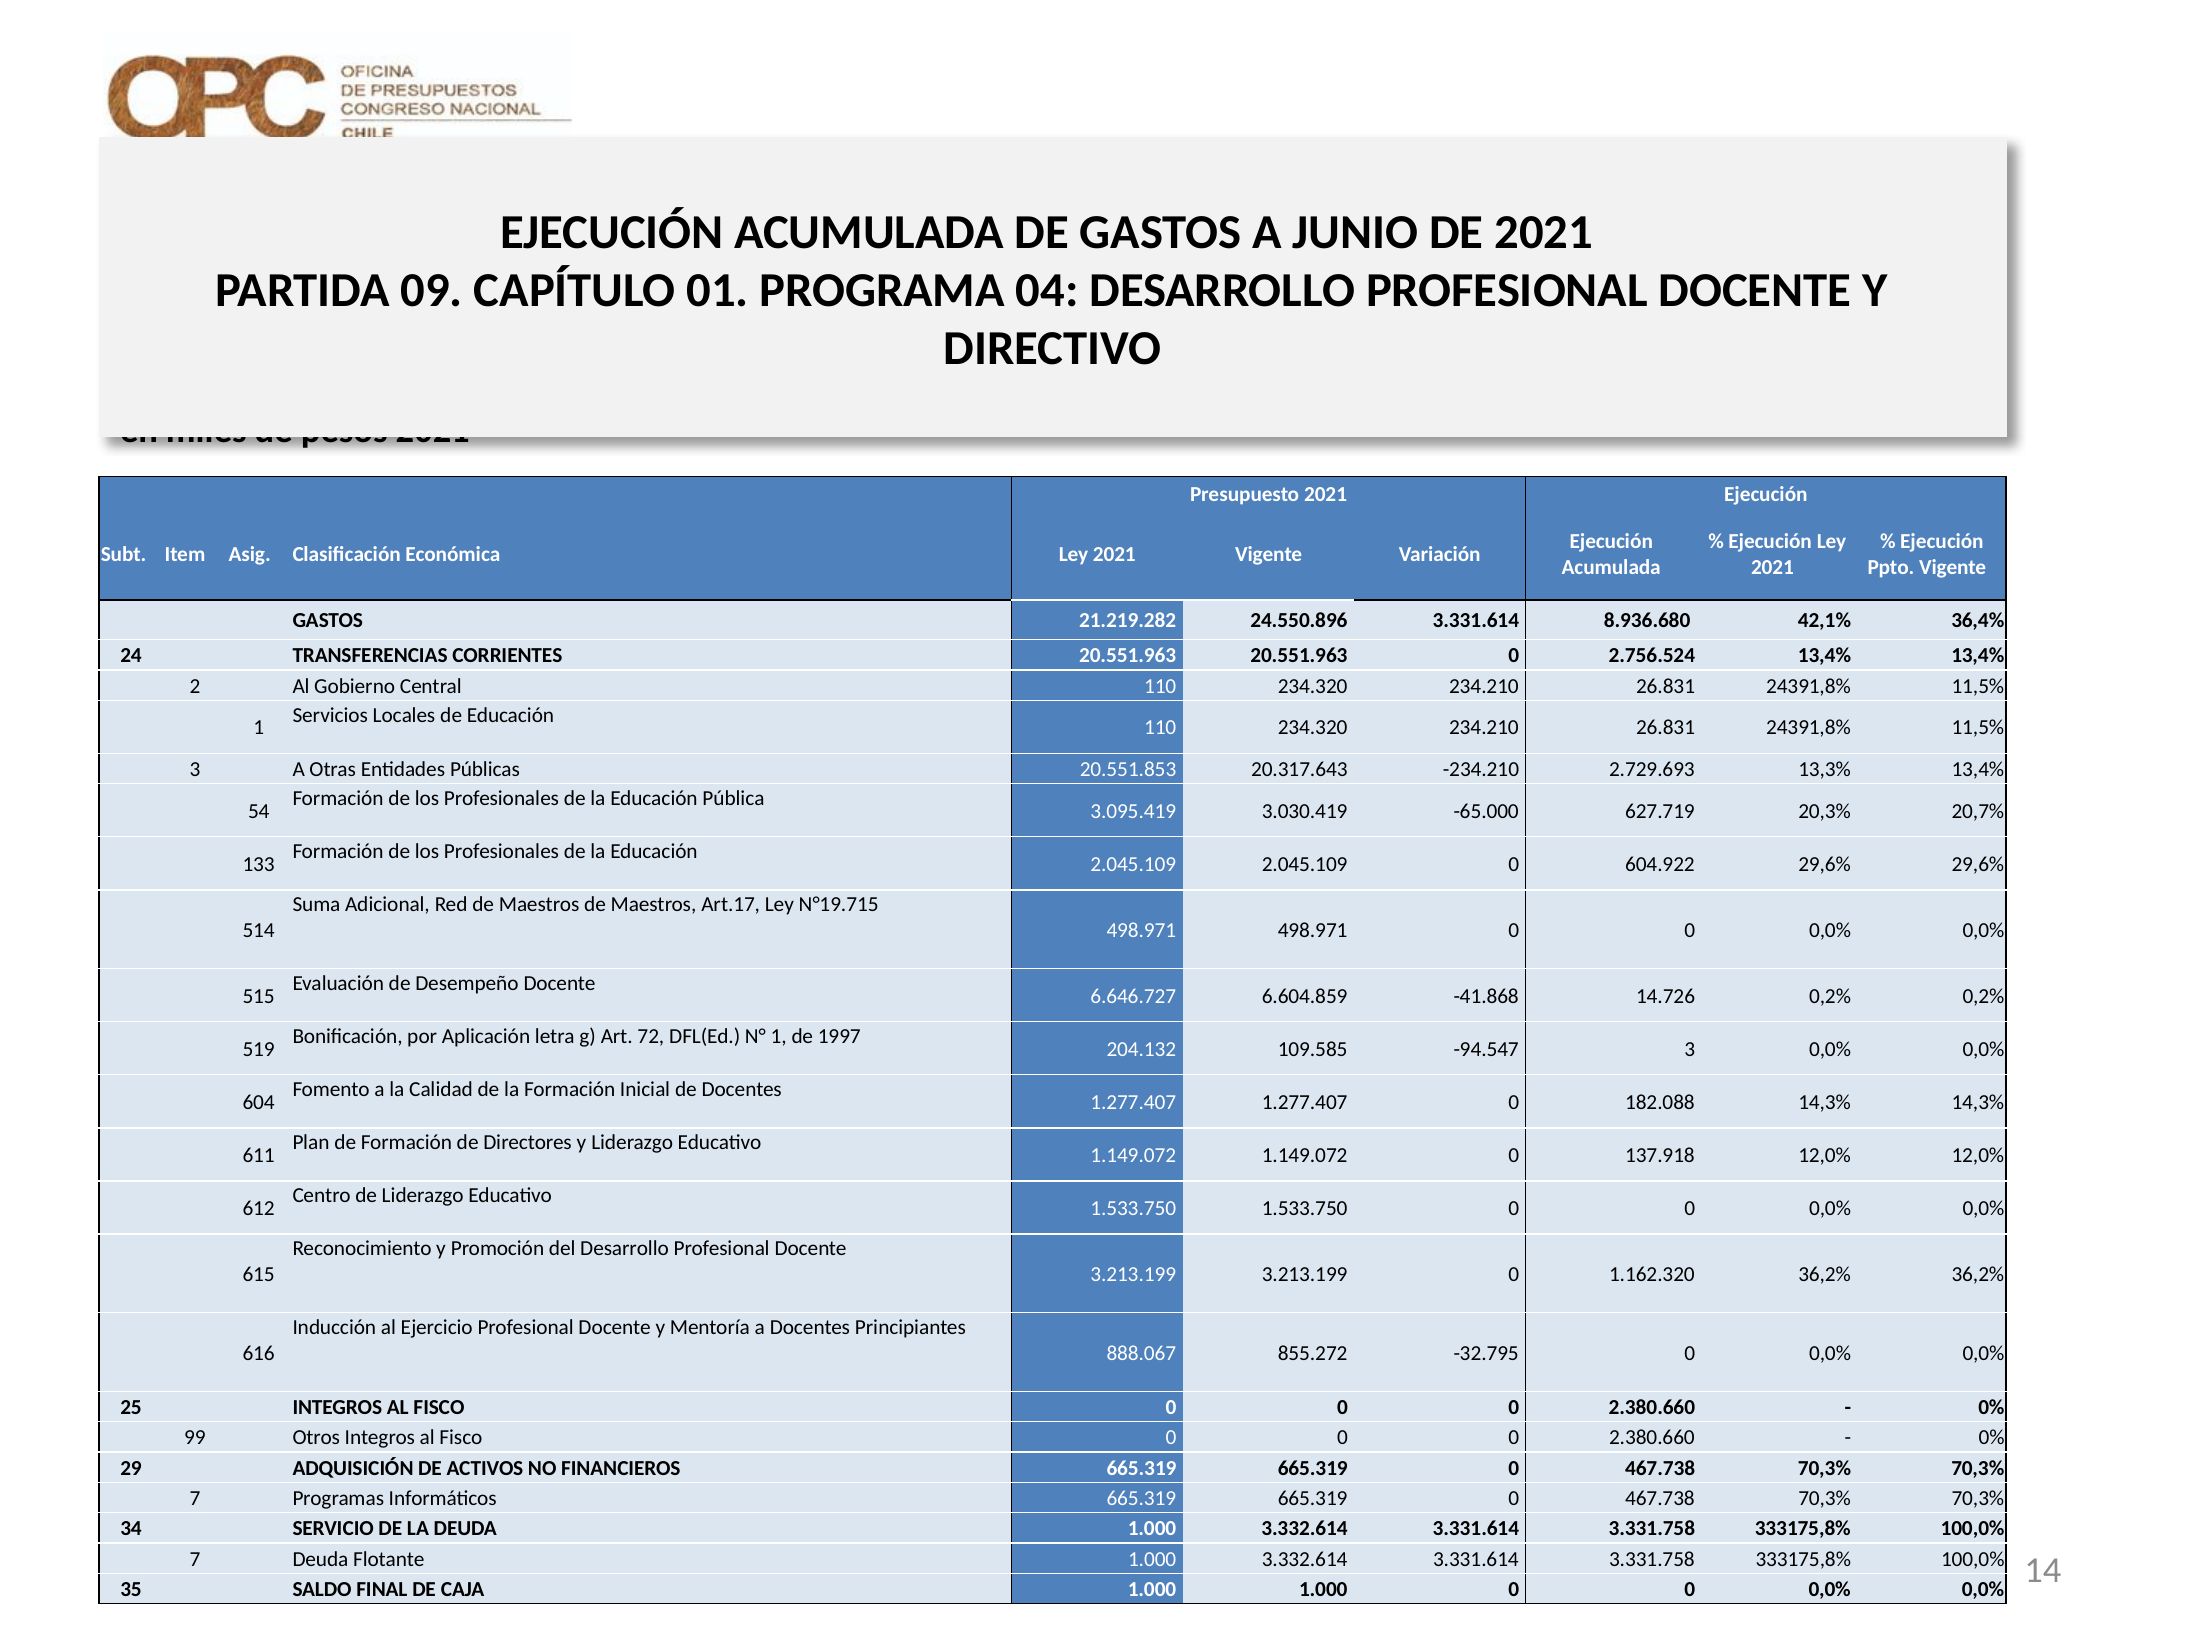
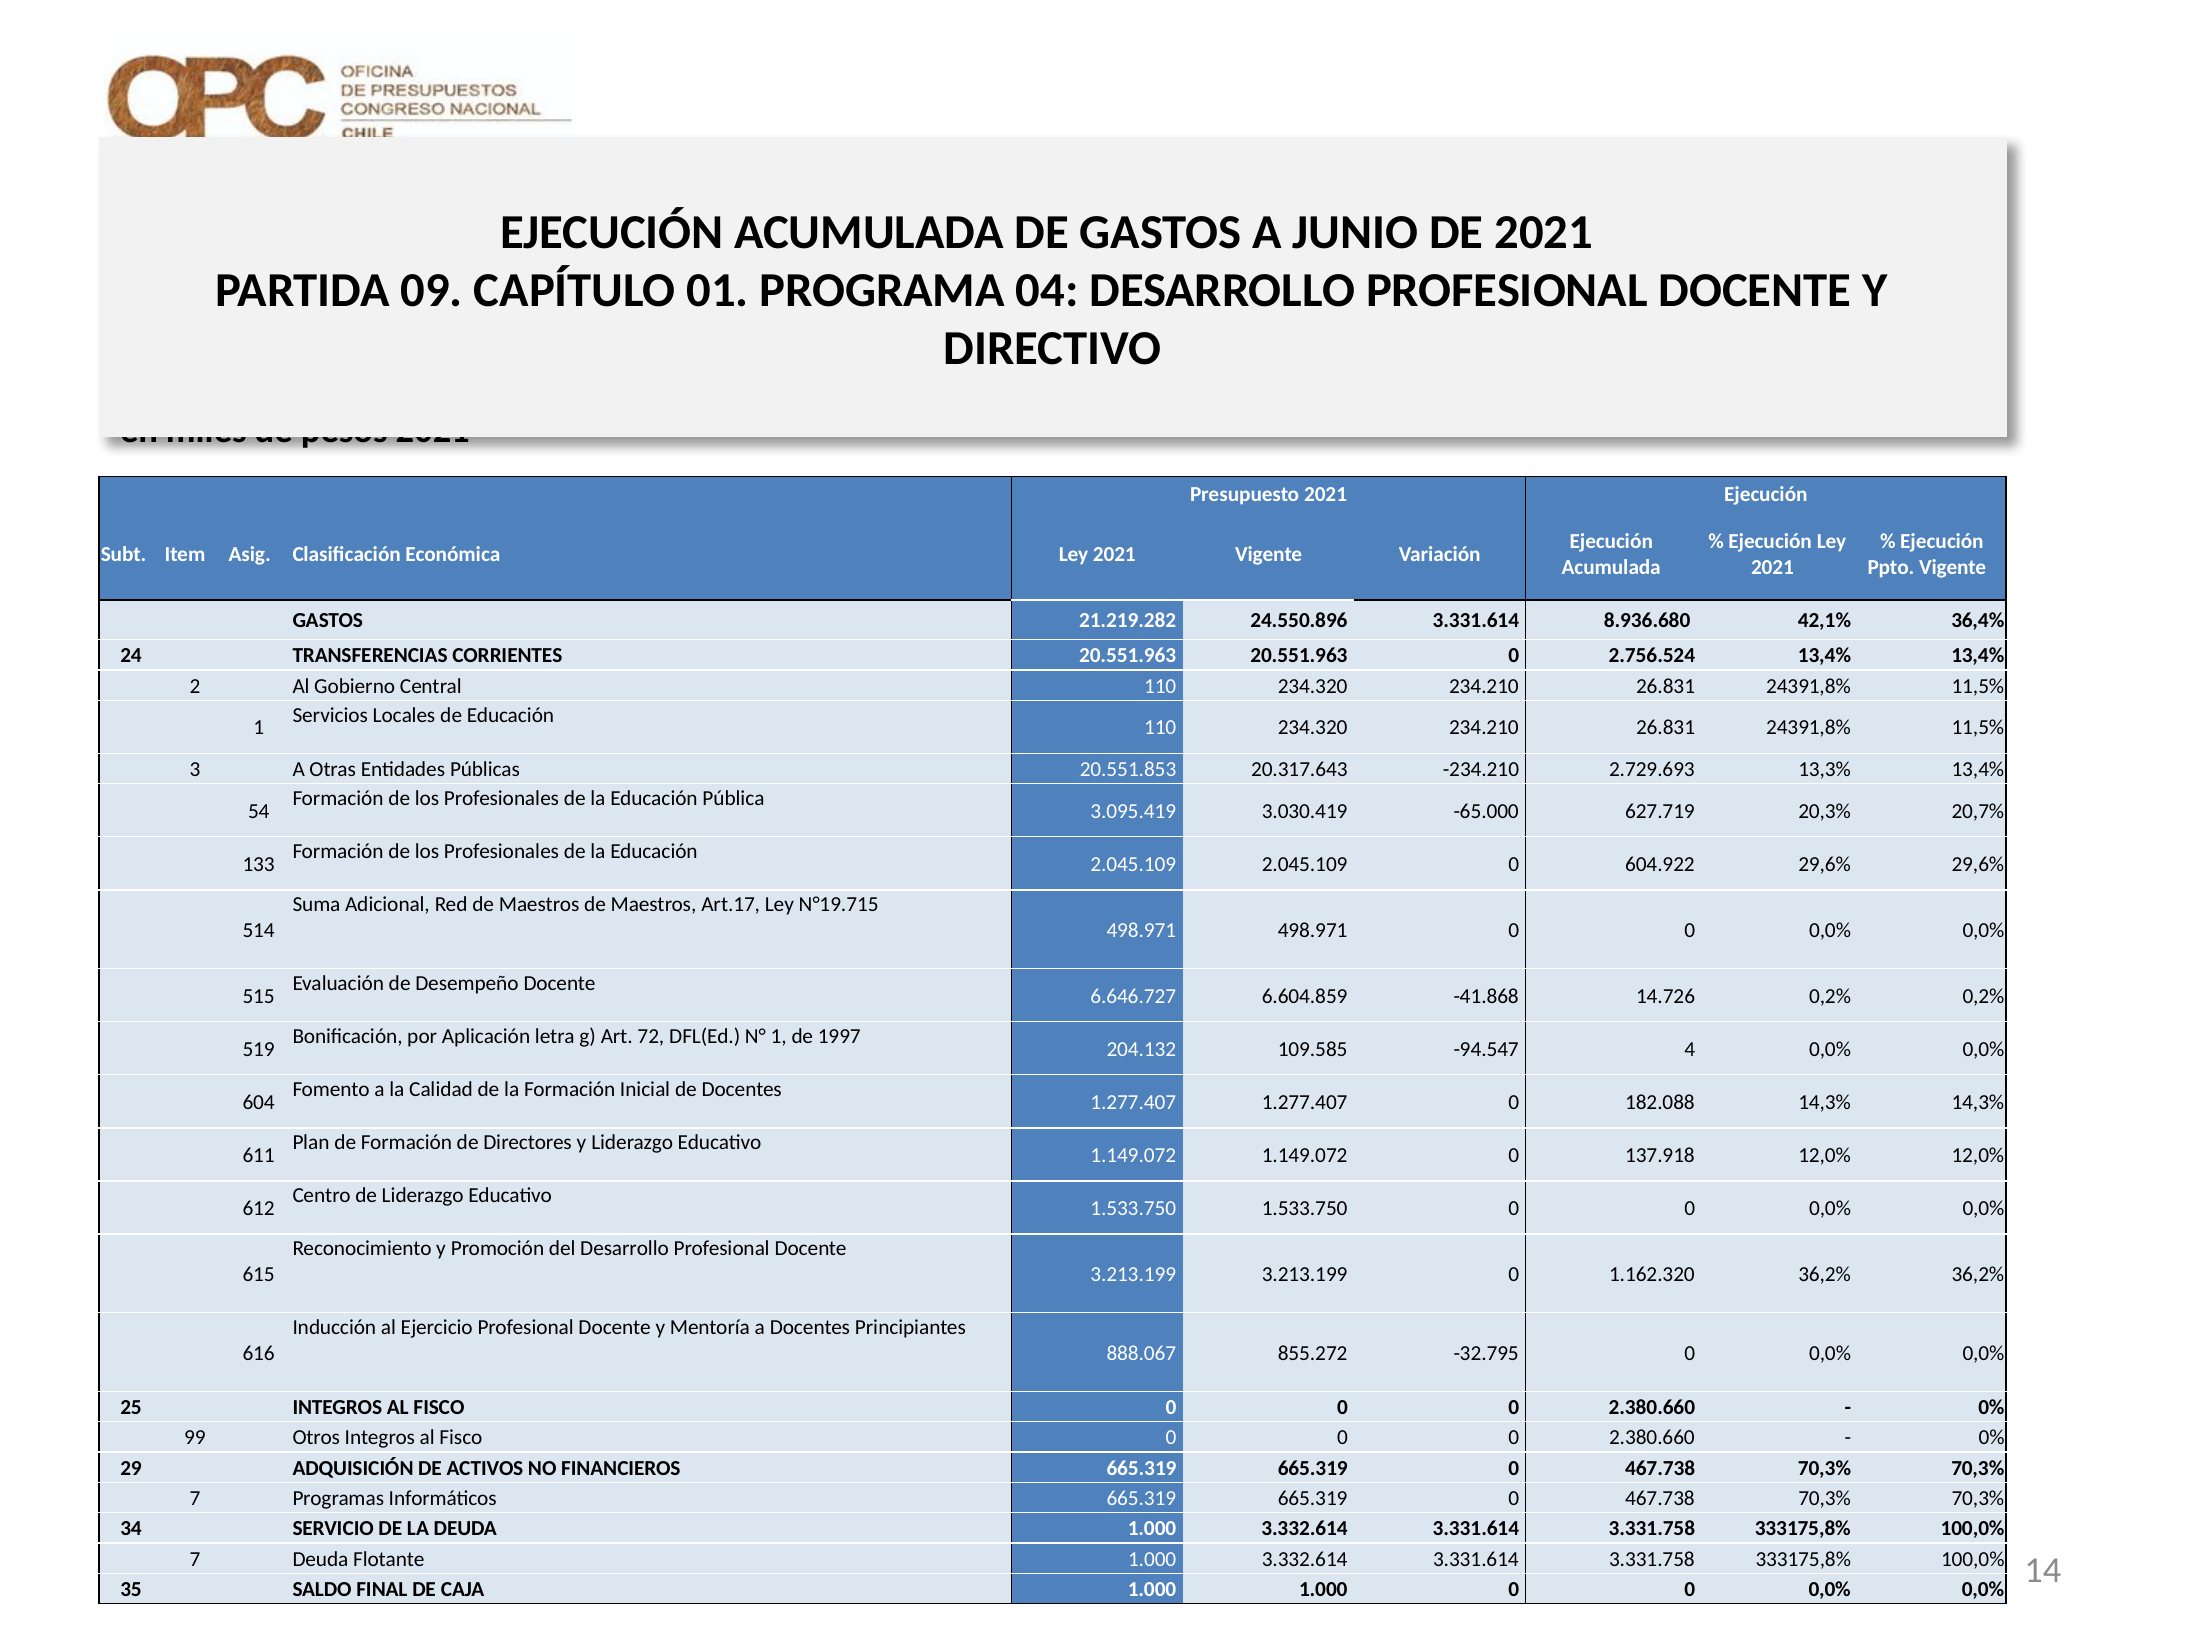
-94.547 3: 3 -> 4 (1690, 1049)
